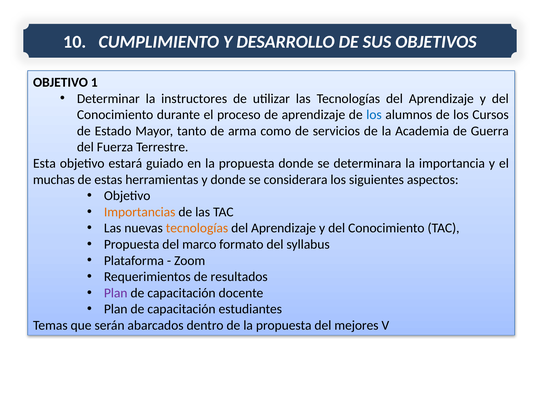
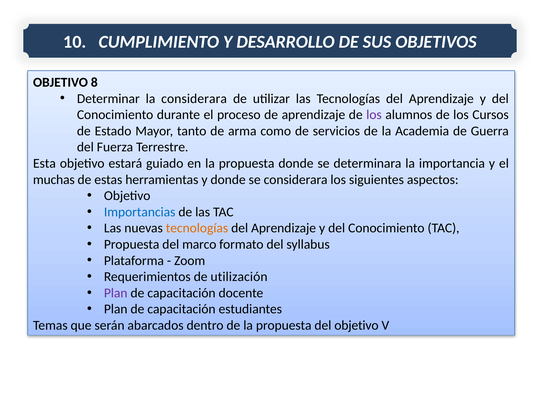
1: 1 -> 8 (94, 82)
la instructores: instructores -> considerara (194, 99)
los colour: blue -> purple (374, 115)
Importancias colour: orange -> blue (140, 212)
resultados: resultados -> utilización (239, 277)
del mejores: mejores -> objetivo (356, 325)
